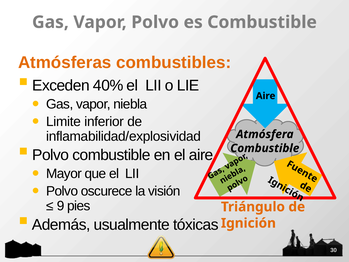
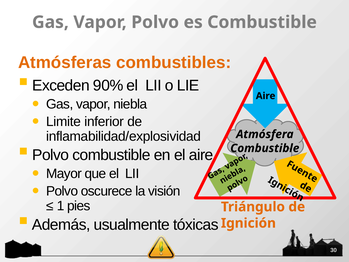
40%: 40% -> 90% (108, 85)
9: 9 -> 1 (61, 206)
